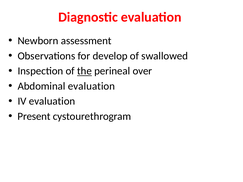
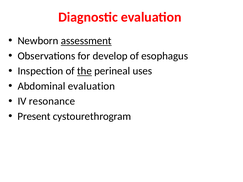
assessment underline: none -> present (86, 41)
swallowed: swallowed -> esophagus (165, 56)
over: over -> uses (142, 71)
IV evaluation: evaluation -> resonance (52, 101)
